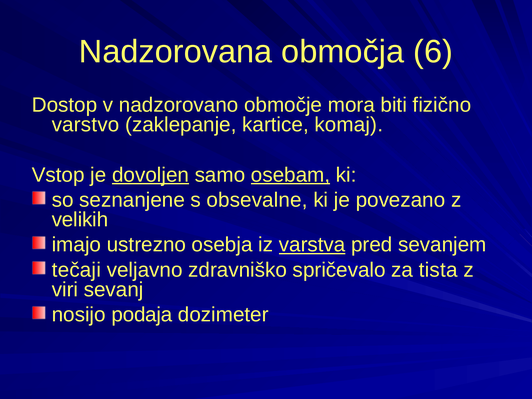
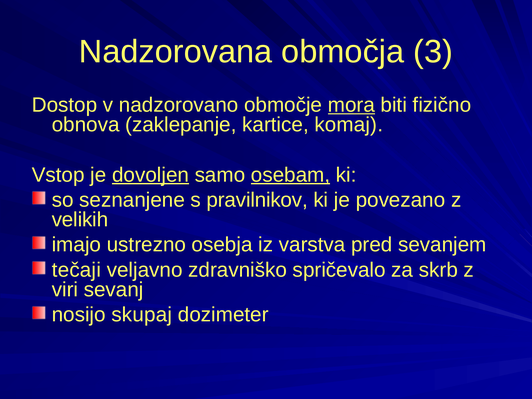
6: 6 -> 3 (433, 52)
mora underline: none -> present (351, 105)
varstvo: varstvo -> obnova (86, 125)
obsevalne: obsevalne -> pravilnikov (257, 200)
varstva underline: present -> none (312, 245)
tista: tista -> skrb (438, 270)
podaja: podaja -> skupaj (142, 315)
